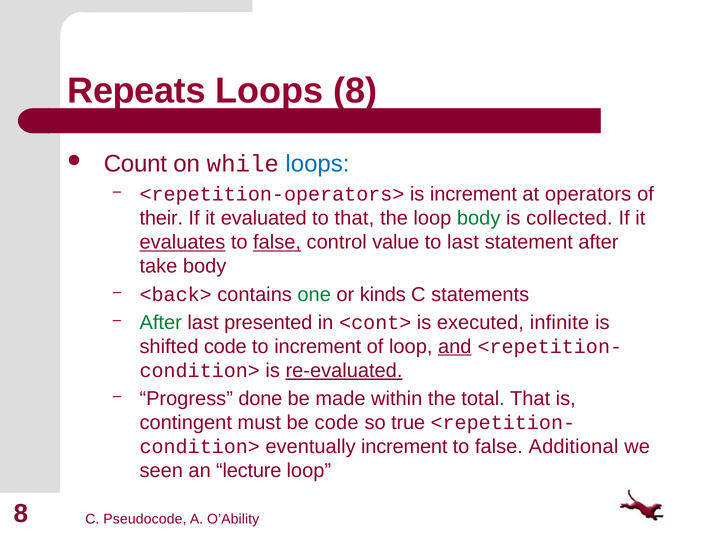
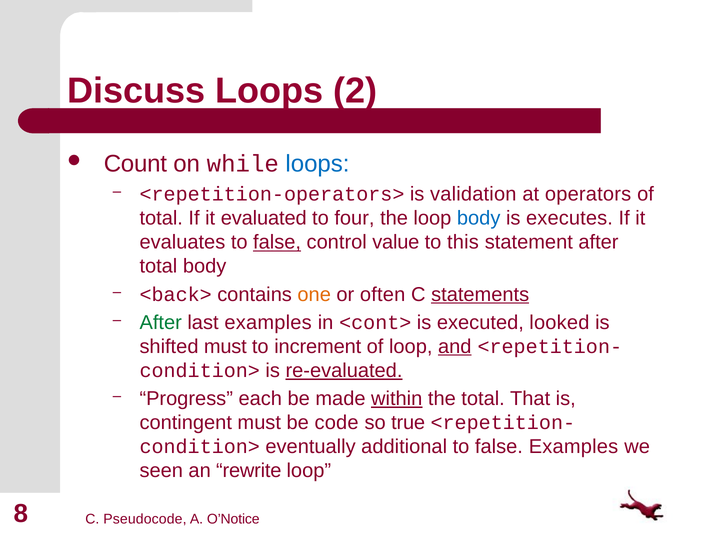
Repeats: Repeats -> Discuss (136, 91)
Loops 8: 8 -> 2 (355, 91)
is increment: increment -> validation (473, 194)
their: their -> total (161, 218)
to that: that -> four (354, 218)
body colour: green -> blue (479, 218)
collected: collected -> executes (569, 218)
evaluates underline: present -> none (182, 242)
to last: last -> this (463, 242)
take: take -> total (158, 266)
one colour: green -> orange (314, 294)
kinds: kinds -> often (383, 294)
statements underline: none -> present (480, 294)
last presented: presented -> examples (268, 322)
infinite: infinite -> looked (559, 322)
shifted code: code -> must (225, 346)
done: done -> each (260, 398)
within underline: none -> present (397, 398)
eventually increment: increment -> additional (404, 447)
false Additional: Additional -> Examples (573, 447)
lecture: lecture -> rewrite (249, 471)
O’Ability: O’Ability -> O’Notice (233, 519)
